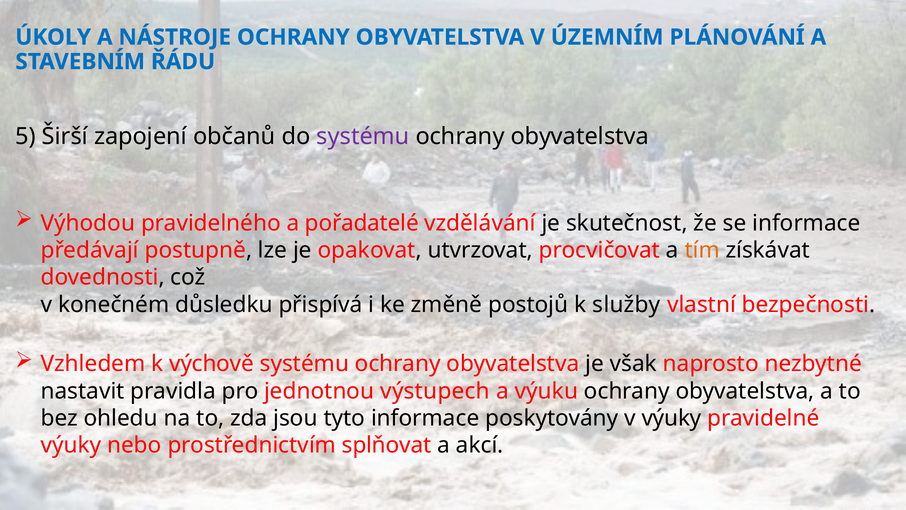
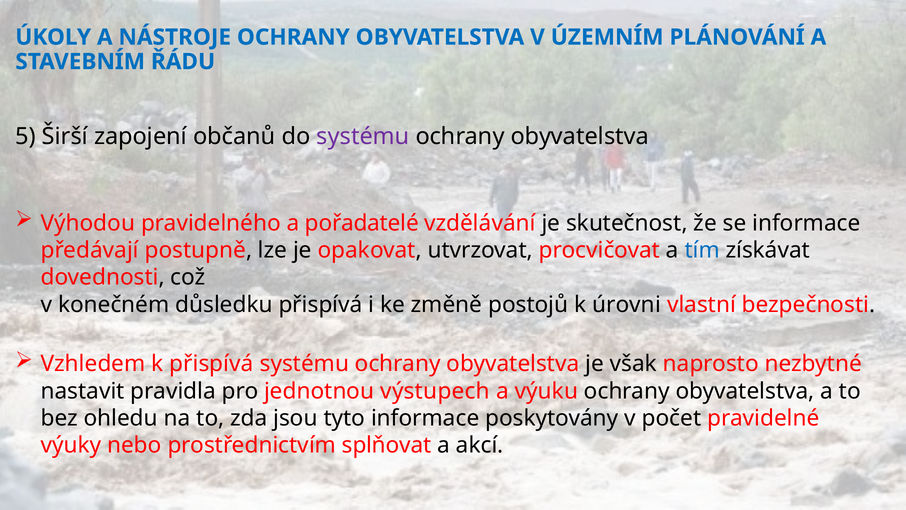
tím colour: orange -> blue (702, 250)
služby: služby -> úrovni (626, 304)
k výchově: výchově -> přispívá (211, 364)
v výuky: výuky -> počet (672, 418)
